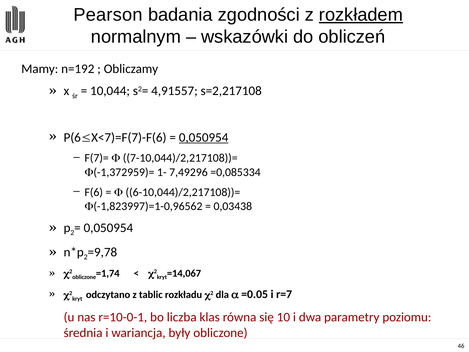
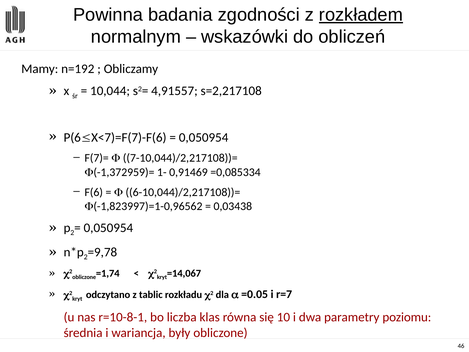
Pearson: Pearson -> Powinna (108, 15)
0,050954 underline: present -> none (204, 137)
7,49296: 7,49296 -> 0,91469 (188, 172)
r=10-0-1: r=10-0-1 -> r=10-8-1 (123, 317)
